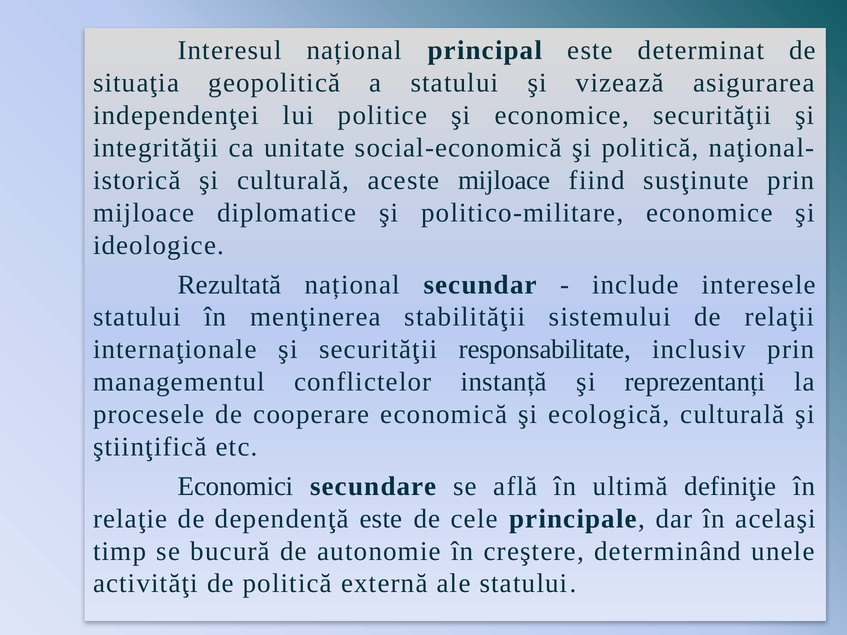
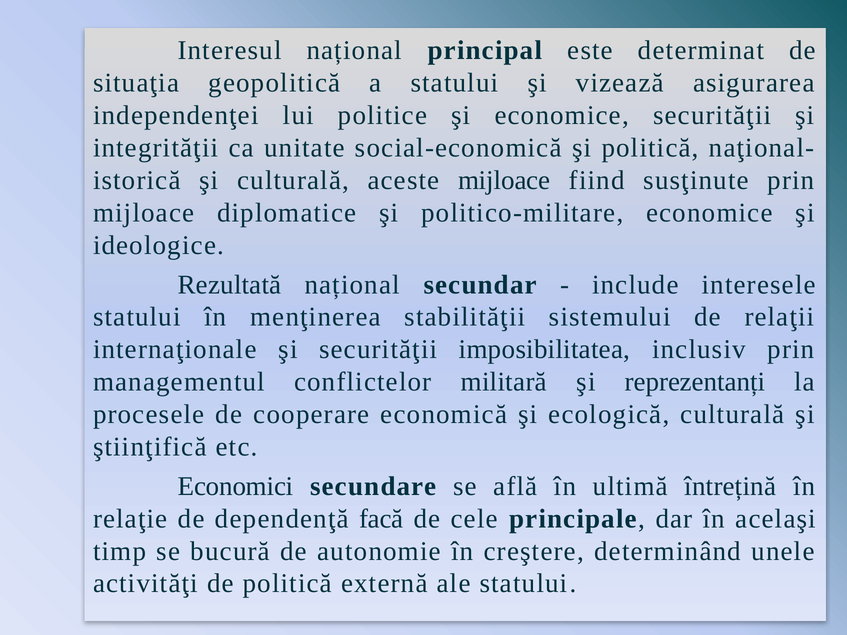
responsabilitate: responsabilitate -> imposibilitatea (545, 350)
instanță: instanță -> militară (504, 382)
definiţie: definiţie -> întrețină (730, 486)
dependenţă este: este -> facă (381, 519)
